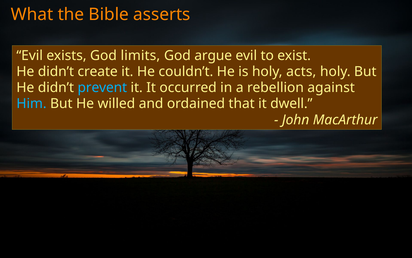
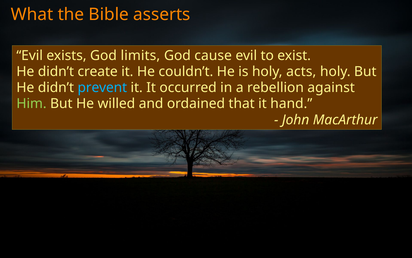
argue: argue -> cause (213, 56)
Him colour: light blue -> light green (31, 104)
dwell: dwell -> hand (291, 104)
